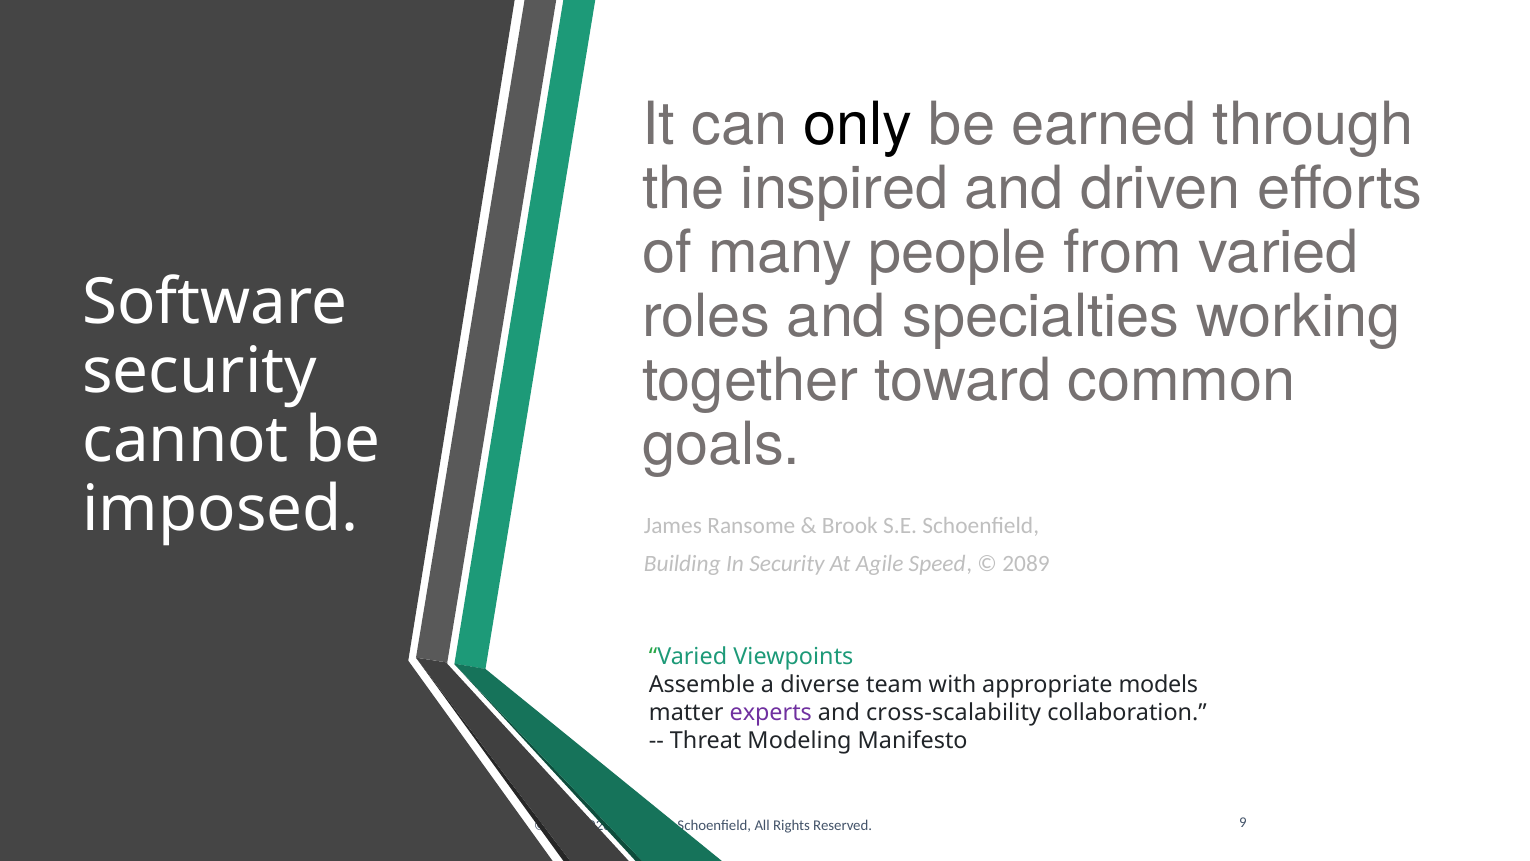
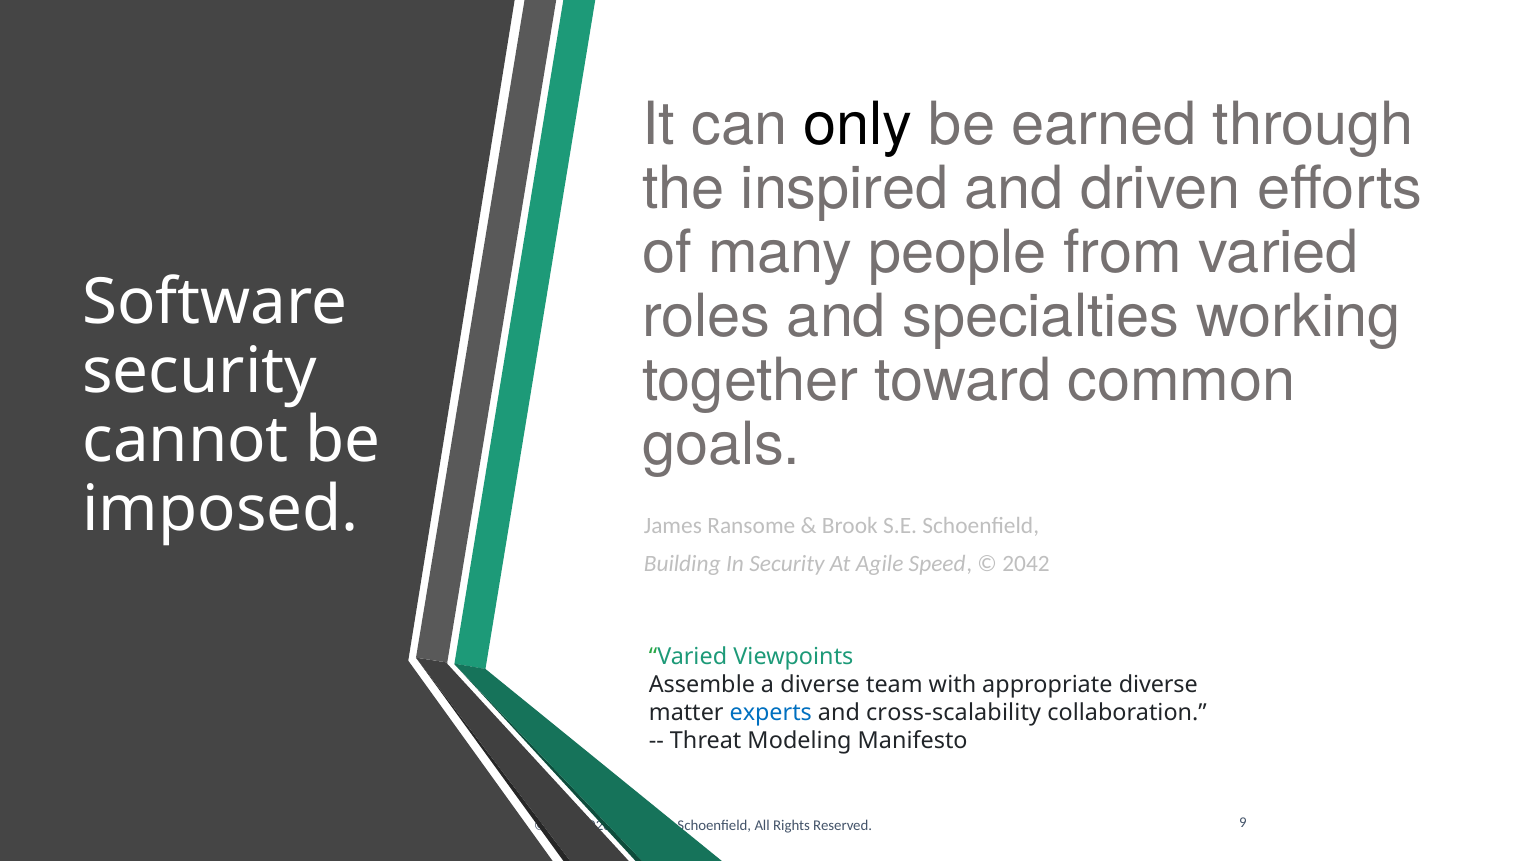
2089: 2089 -> 2042 (1026, 564)
appropriate models: models -> diverse (1158, 685)
experts colour: purple -> blue (771, 713)
